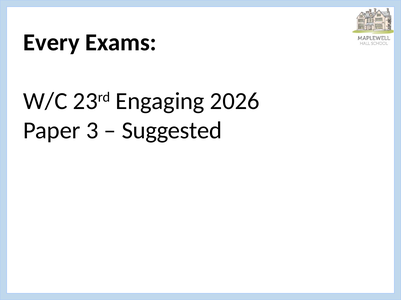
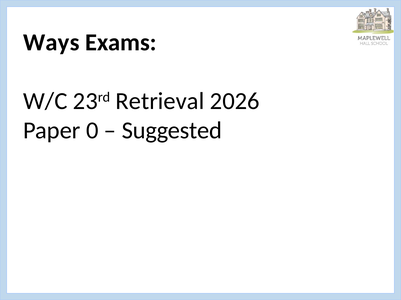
Every: Every -> Ways (51, 43)
Engaging: Engaging -> Retrieval (160, 101)
3: 3 -> 0 (92, 131)
